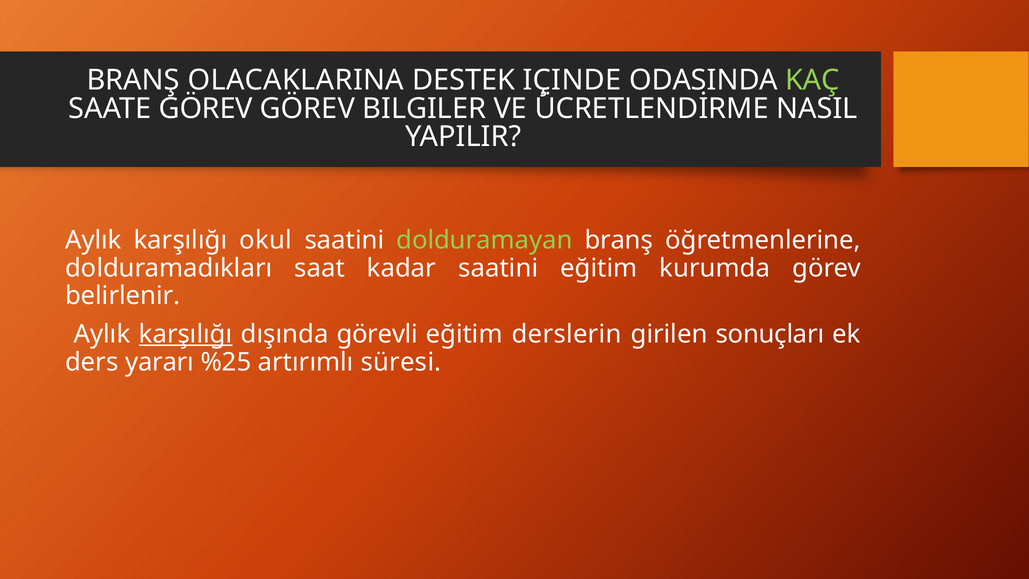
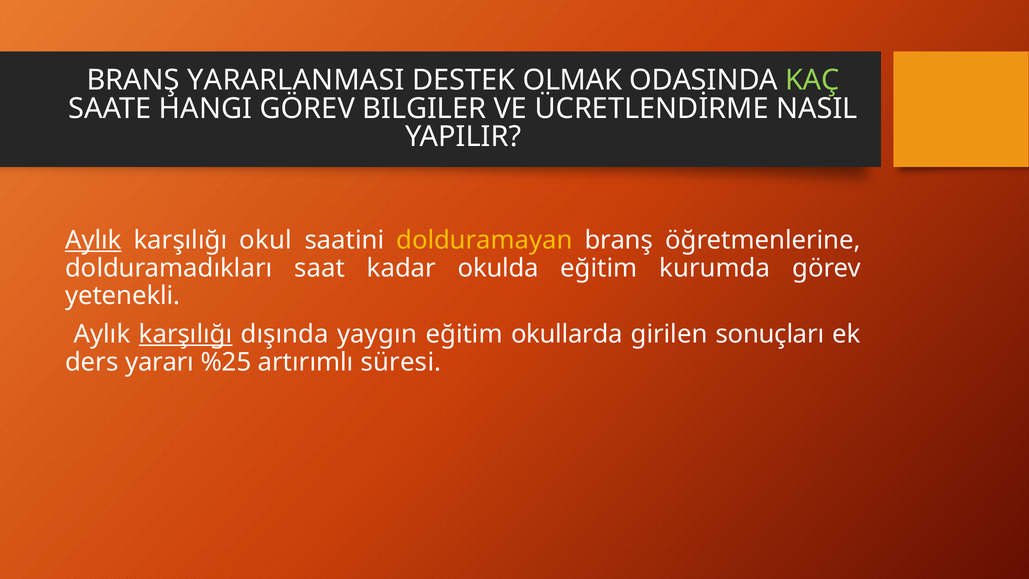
OLACAKLARINA: OLACAKLARINA -> YARARLANMASI (296, 80)
IÇINDE: IÇINDE -> OLMAK (572, 80)
SAATE GÖREV: GÖREV -> HANGI (206, 109)
Aylık underline: none -> present (93, 240)
dolduramayan colour: light green -> yellow (484, 240)
kadar saatini: saatini -> okulda (498, 268)
belirlenir: belirlenir -> yetenekli (123, 296)
görevli: görevli -> yaygın (377, 334)
derslerin: derslerin -> okullarda (567, 334)
